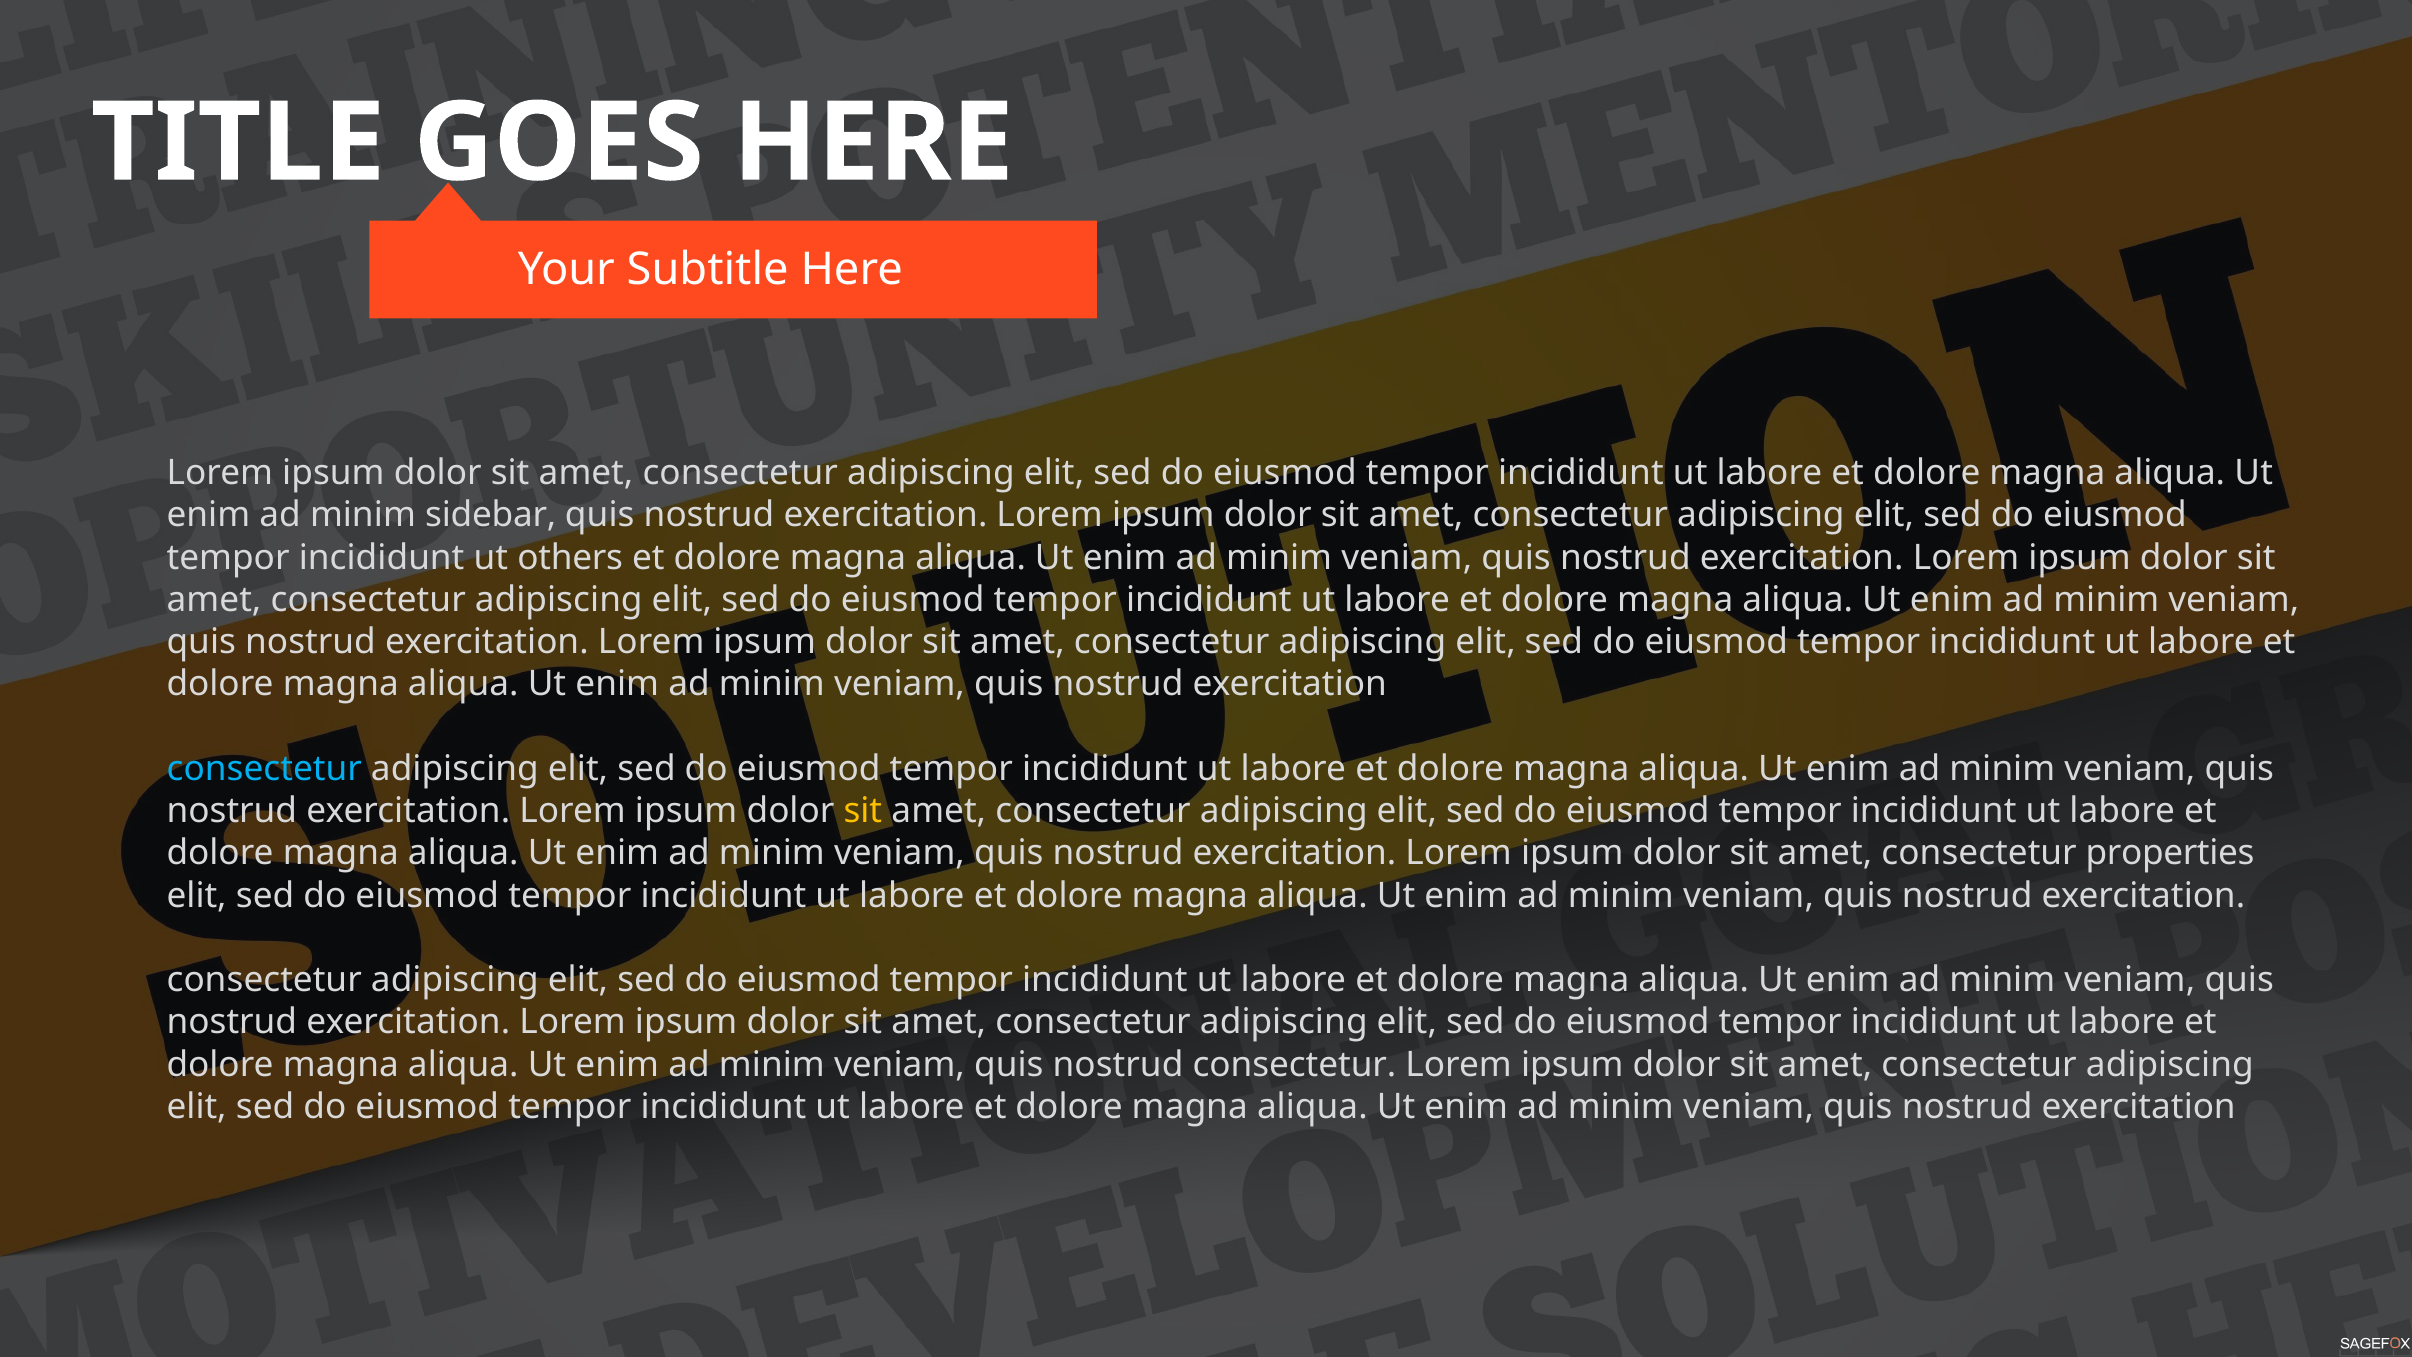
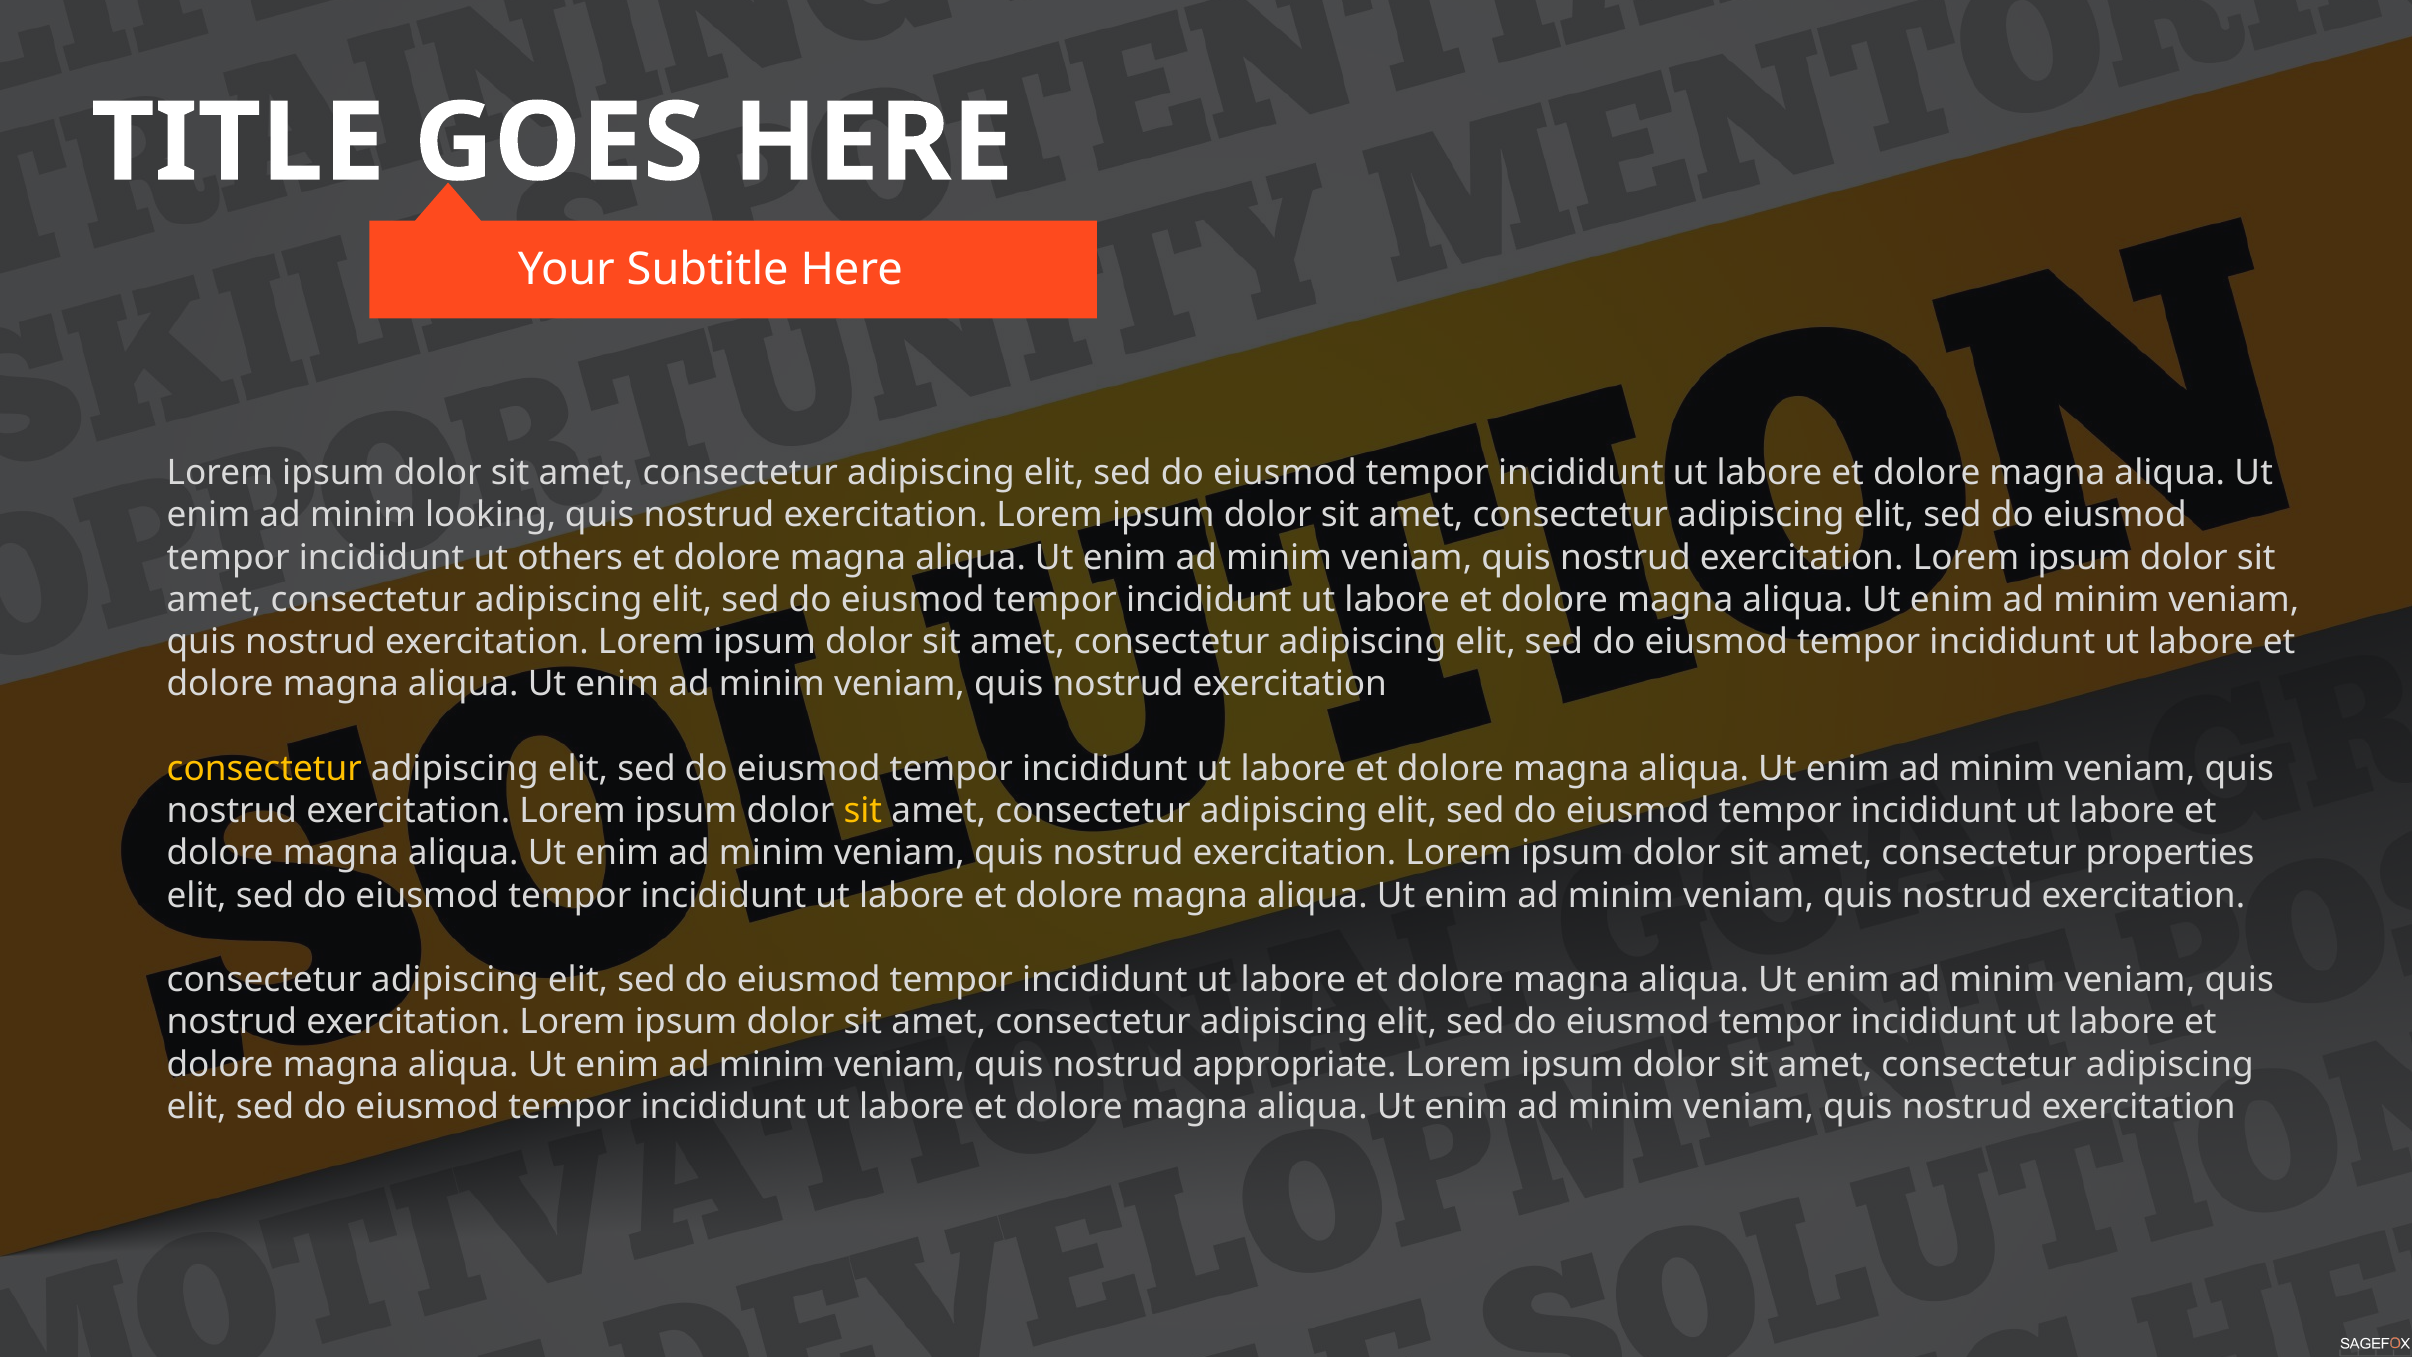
sidebar: sidebar -> looking (491, 515)
consectetur colour: light blue -> yellow (264, 769)
nostrud consectetur: consectetur -> appropriate (1295, 1064)
